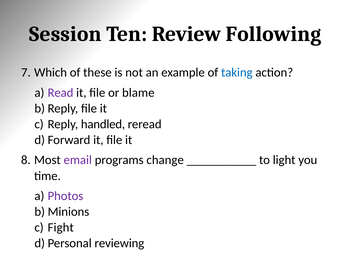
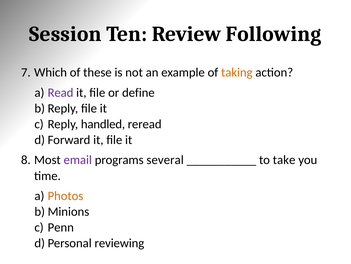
taking colour: blue -> orange (237, 72)
blame: blame -> define (138, 92)
change: change -> several (165, 160)
light: light -> take (284, 160)
Photos colour: purple -> orange (65, 195)
Fight: Fight -> Penn (61, 227)
